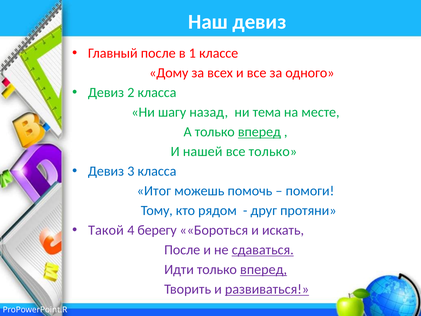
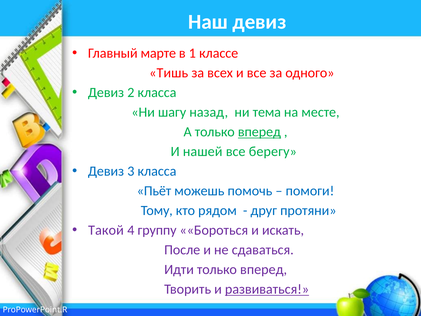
Главный после: после -> марте (158, 53)
Дому: Дому -> Тишь (169, 73)
все только: только -> берегу (273, 152)
Итог: Итог -> Пьёт (154, 191)
берегу: берегу -> группу (157, 230)
сдаваться underline: present -> none (263, 250)
вперед underline: present -> none (264, 269)
